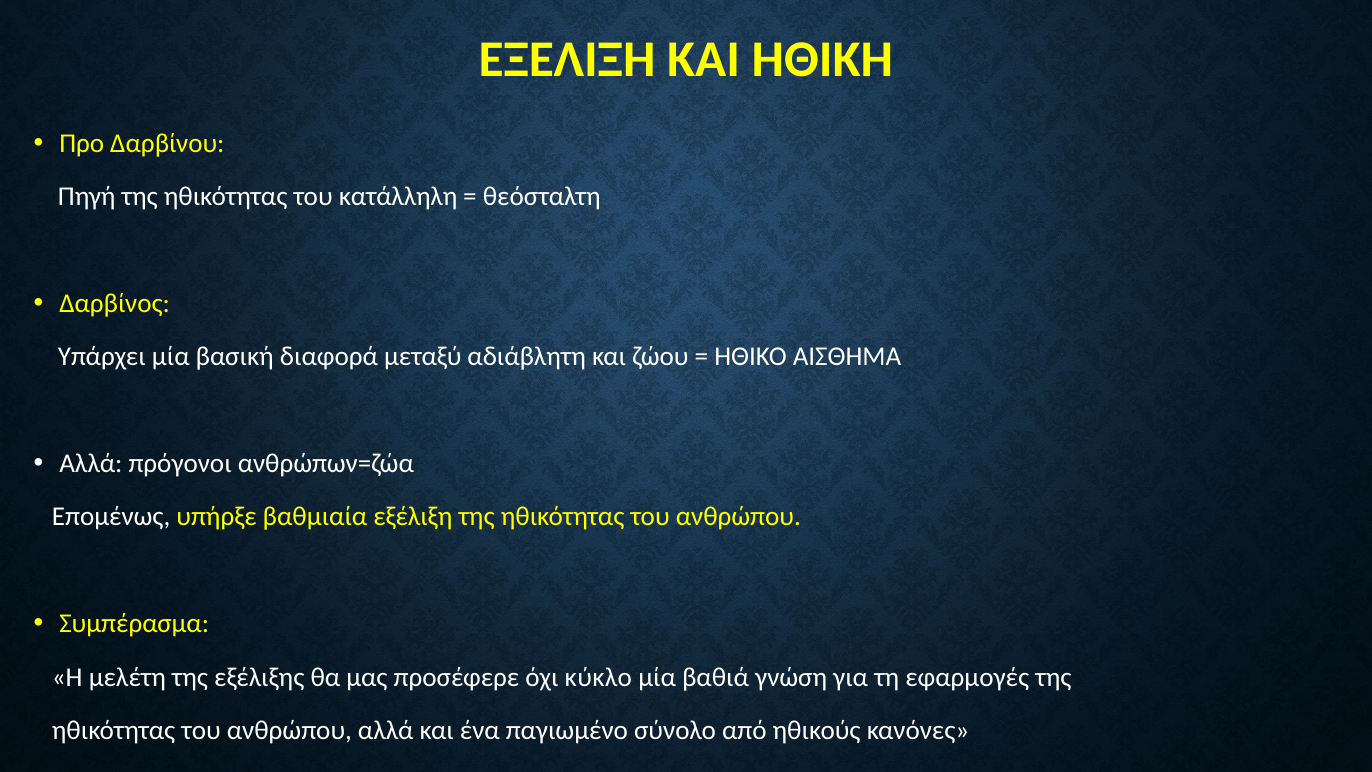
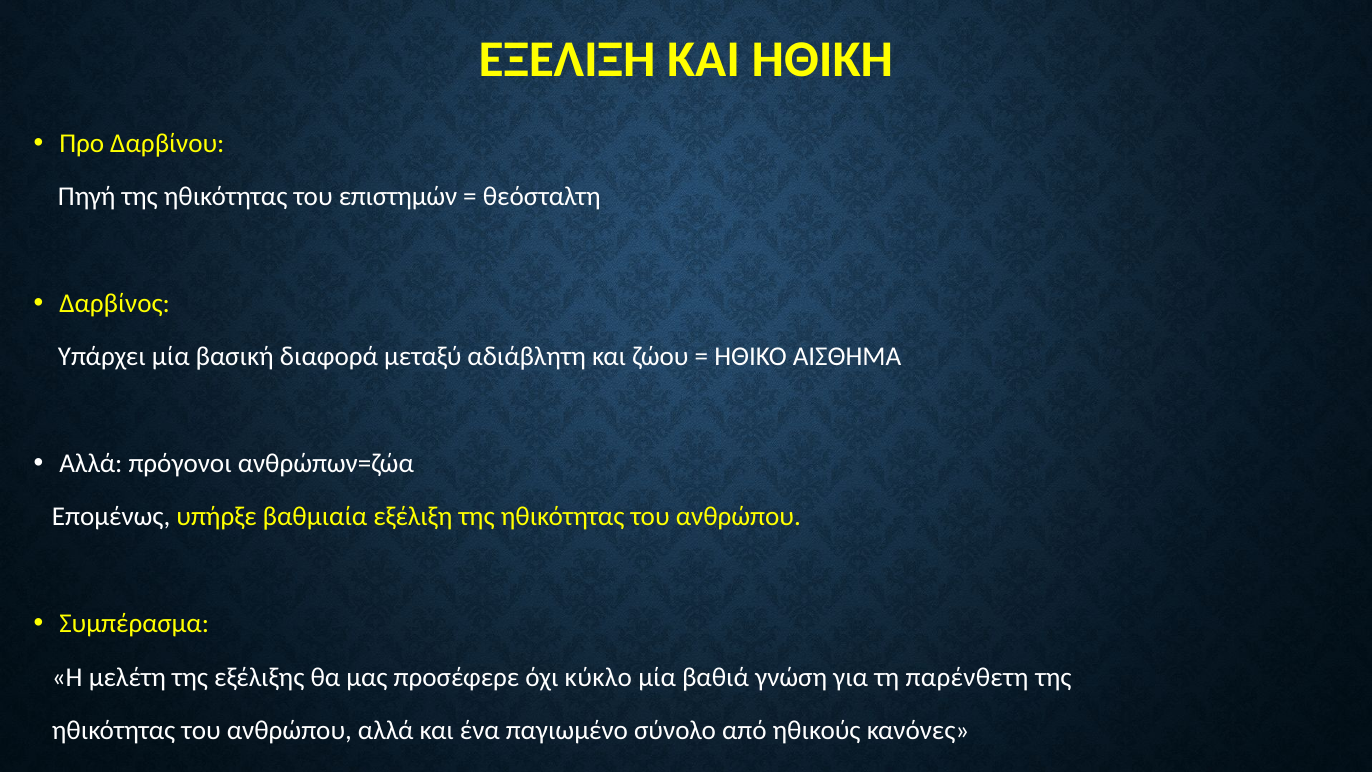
κατάλληλη: κατάλληλη -> επιστημών (398, 197)
εφαρμογές: εφαρμογές -> παρένθετη (967, 677)
